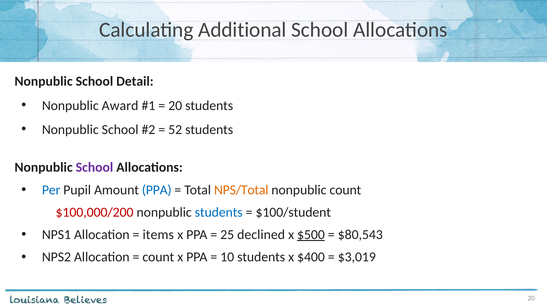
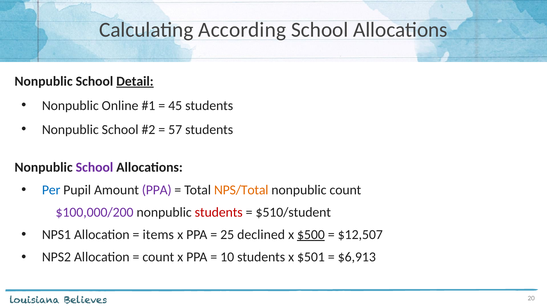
Additional: Additional -> According (242, 30)
Detail underline: none -> present (135, 81)
Award: Award -> Online (120, 105)
20: 20 -> 45 (175, 105)
52: 52 -> 57 (175, 129)
PPA colour: blue -> purple (157, 190)
$100,000/200 colour: red -> purple (95, 212)
students colour: blue -> red (219, 212)
$100/student: $100/student -> $510/student (293, 212)
$80,543: $80,543 -> $12,507 (360, 234)
$400: $400 -> $501 (311, 257)
$3,019: $3,019 -> $6,913 (357, 257)
